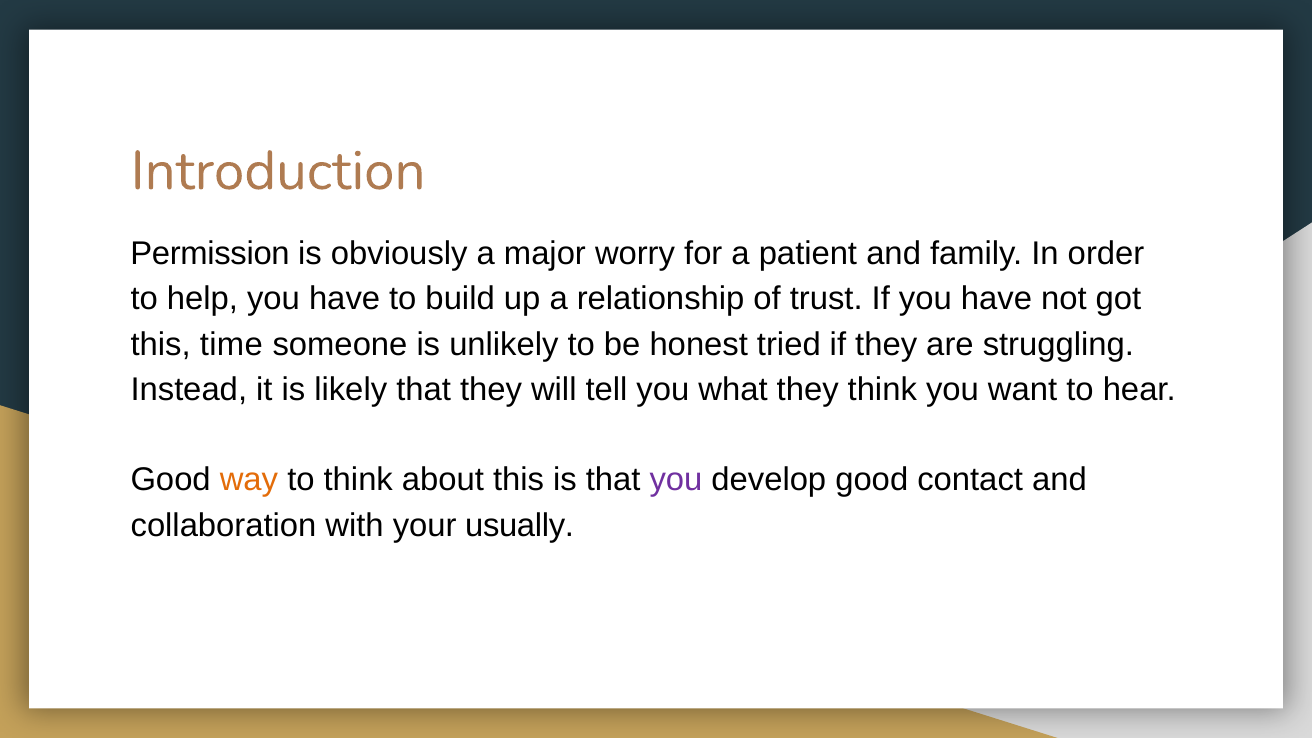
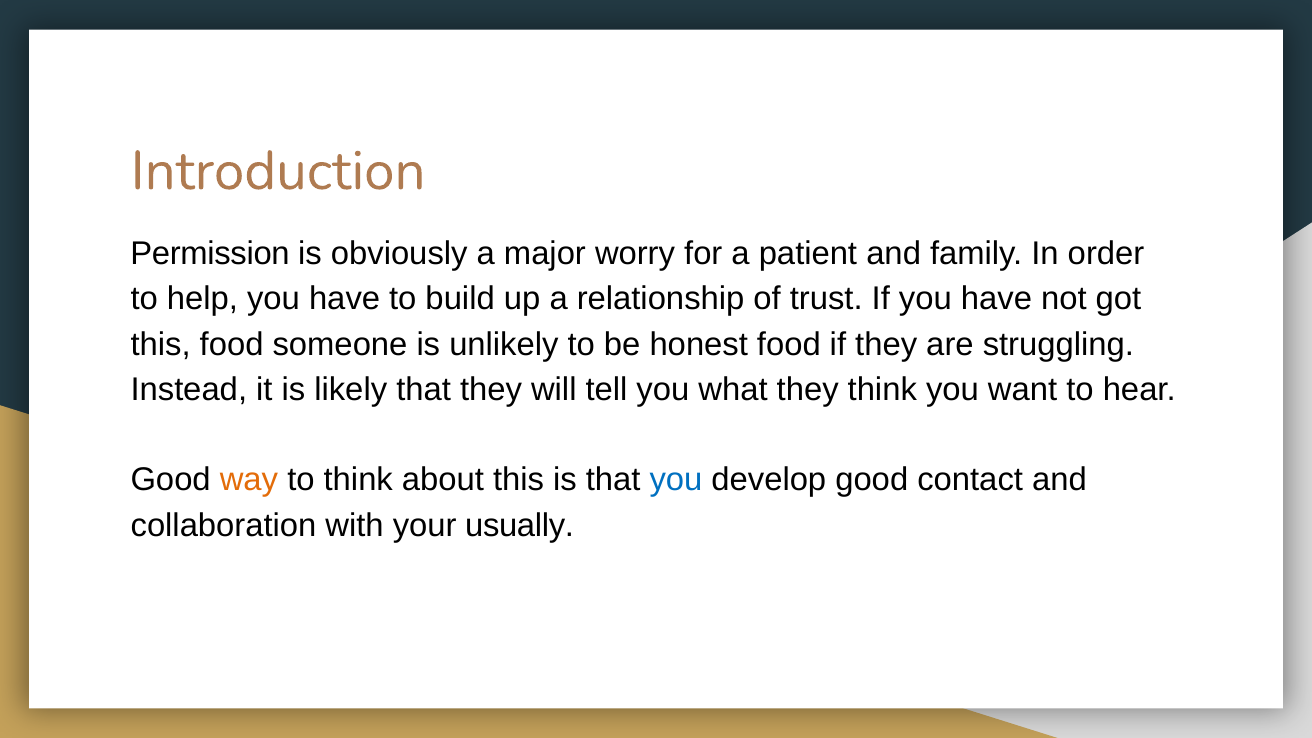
this time: time -> food (232, 344)
honest tried: tried -> food (789, 344)
you colour: purple -> blue (676, 480)
